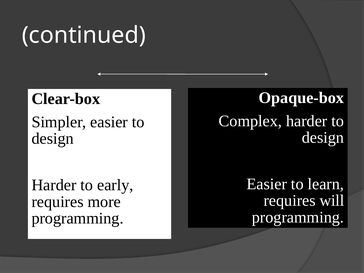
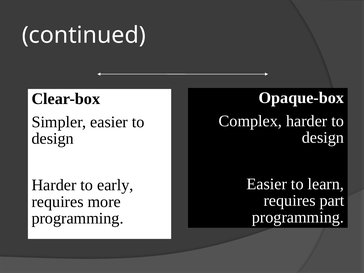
will: will -> part (332, 201)
